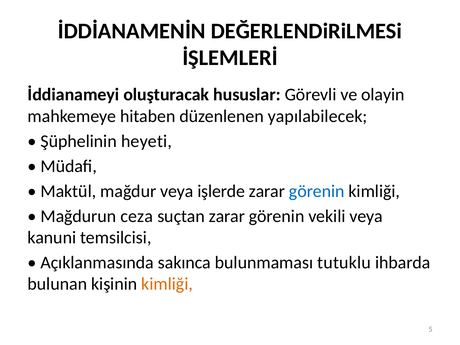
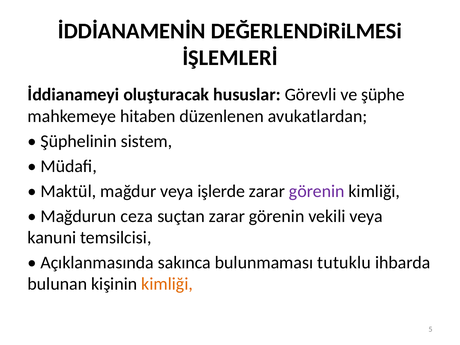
olayin: olayin -> şüphe (383, 95)
yapılabilecek: yapılabilecek -> avukatlardan (318, 116)
heyeti: heyeti -> sistem (147, 141)
görenin colour: blue -> purple (317, 191)
